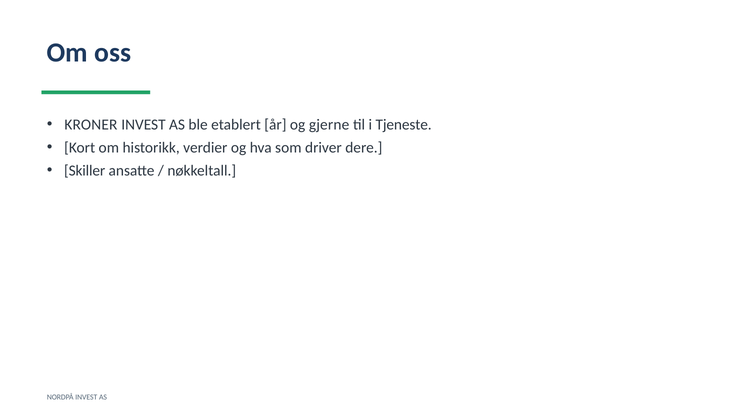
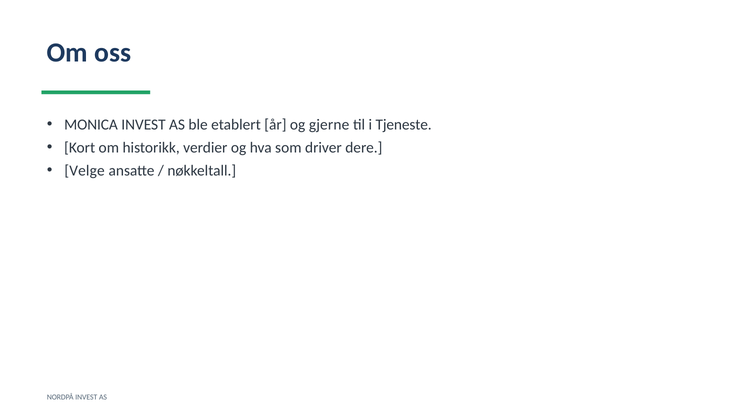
KRONER: KRONER -> MONICA (91, 125)
Skiller: Skiller -> Velge (85, 171)
